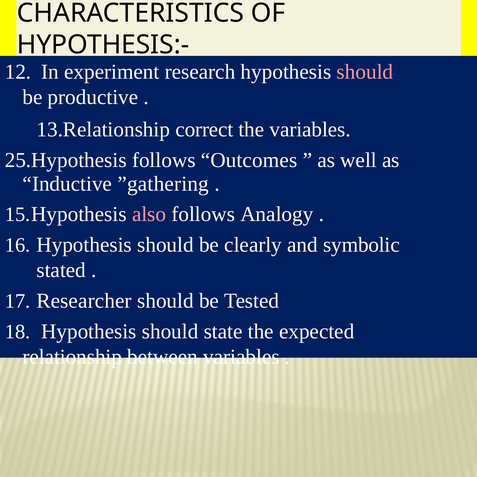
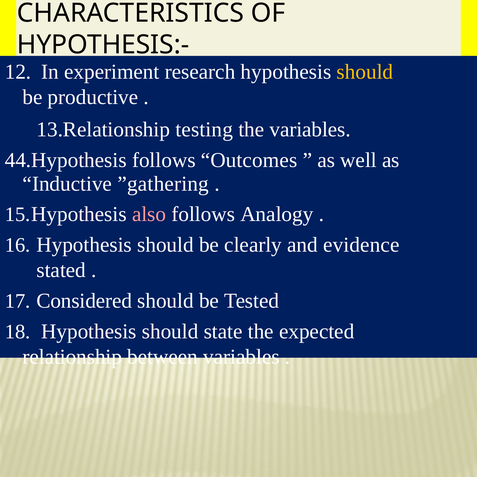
should colour: pink -> yellow (365, 72)
correct: correct -> testing (204, 130)
25.Hypothesis: 25.Hypothesis -> 44.Hypothesis (66, 160)
symbolic: symbolic -> evidence (361, 245)
Researcher: Researcher -> Considered (84, 301)
